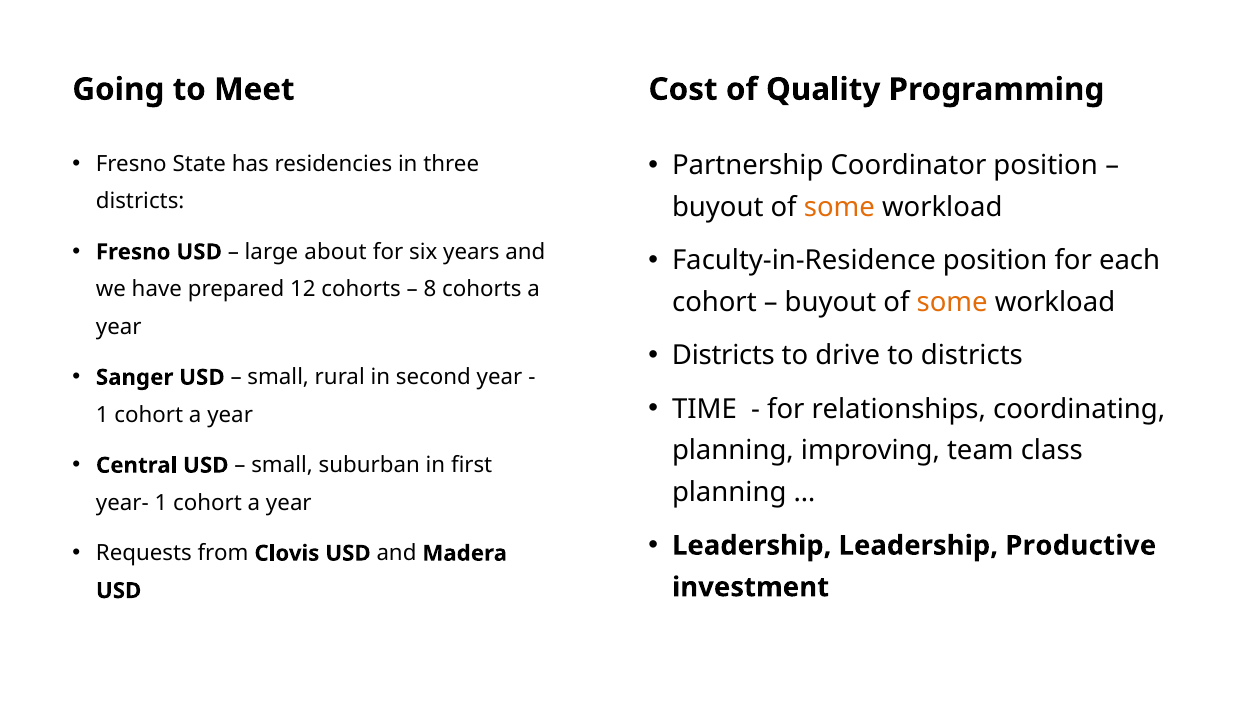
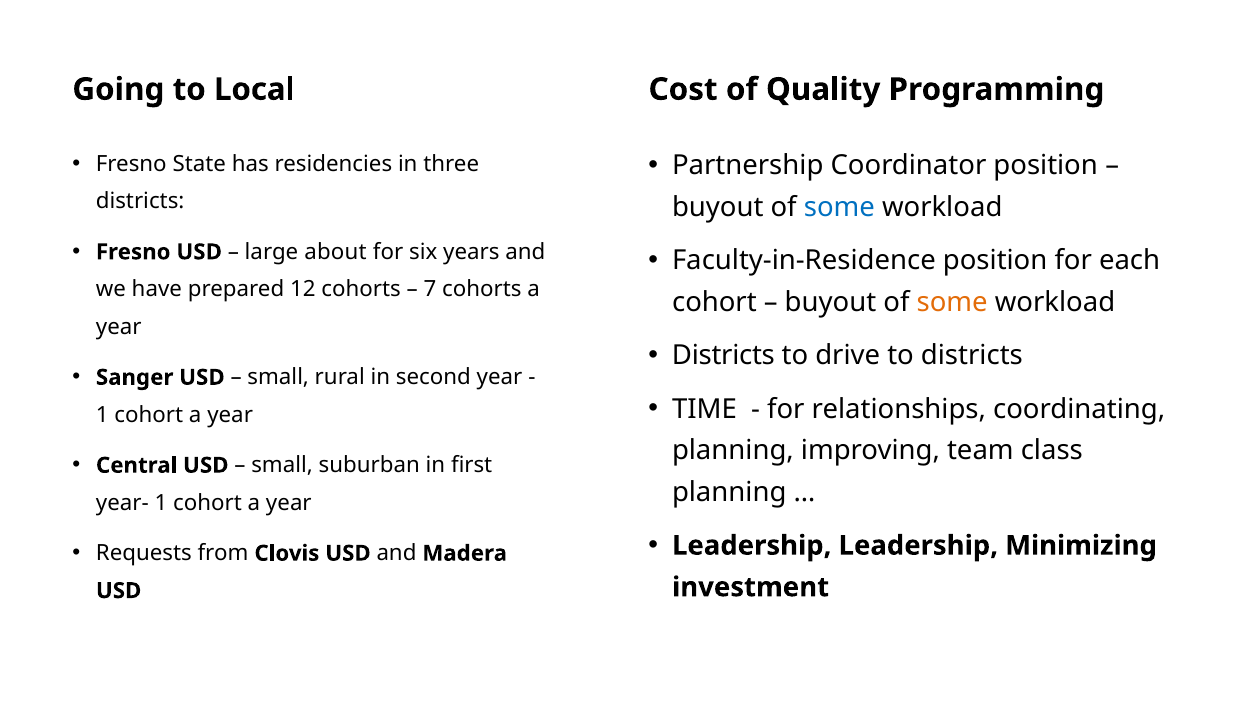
Meet: Meet -> Local (254, 89)
some colour: orange -> blue (839, 207)
8: 8 -> 7 (430, 289)
Productive: Productive -> Minimizing (1081, 545)
